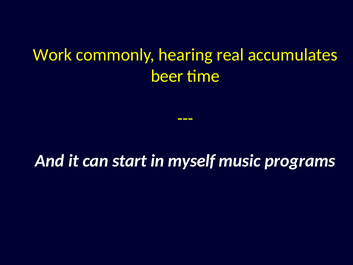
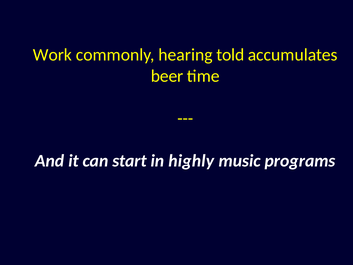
real: real -> told (230, 55)
myself: myself -> highly (191, 161)
